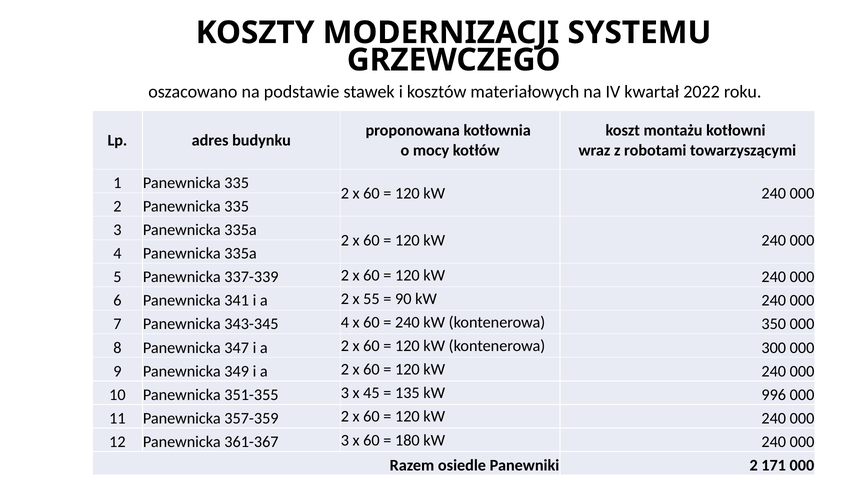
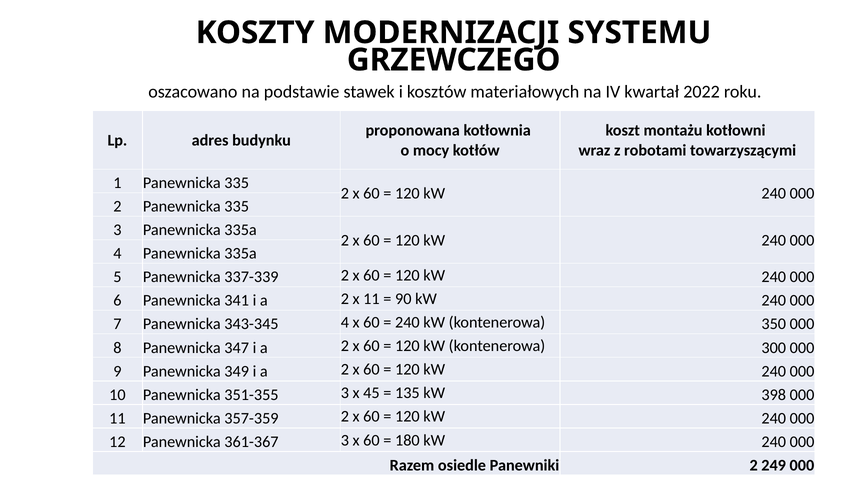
x 55: 55 -> 11 (371, 299)
996: 996 -> 398 (774, 394)
171: 171 -> 249 (774, 465)
